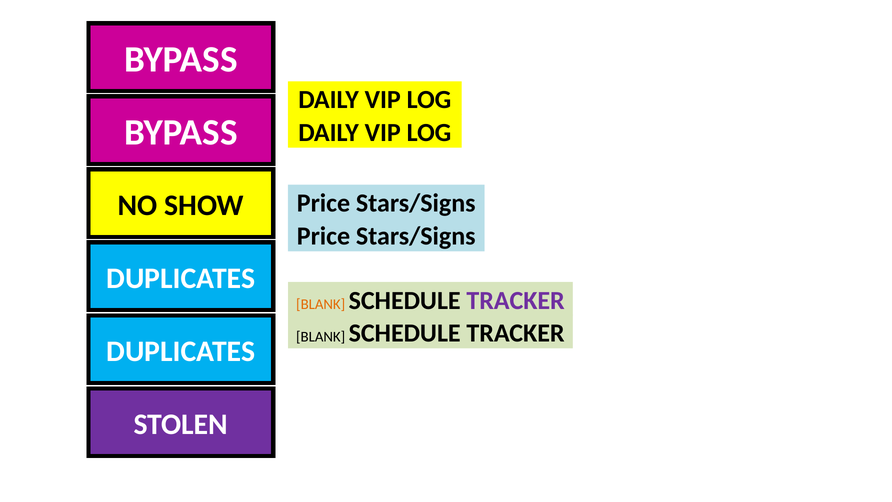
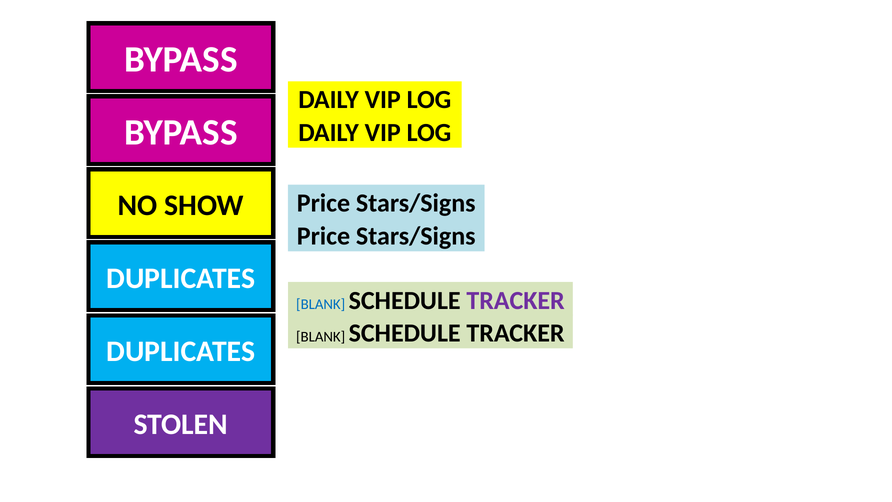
BLANK colour: orange -> blue (321, 304)
